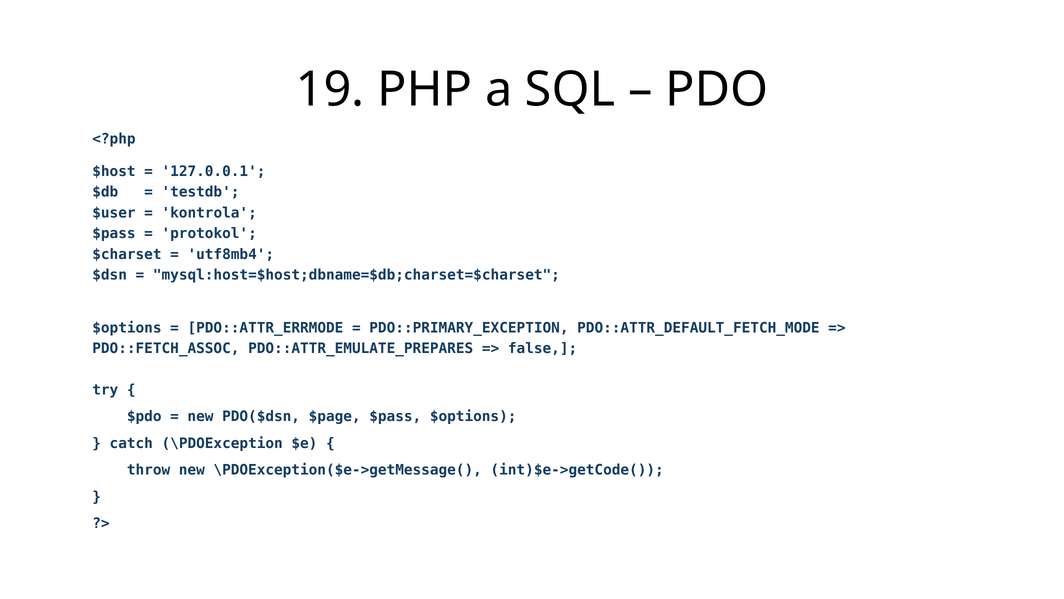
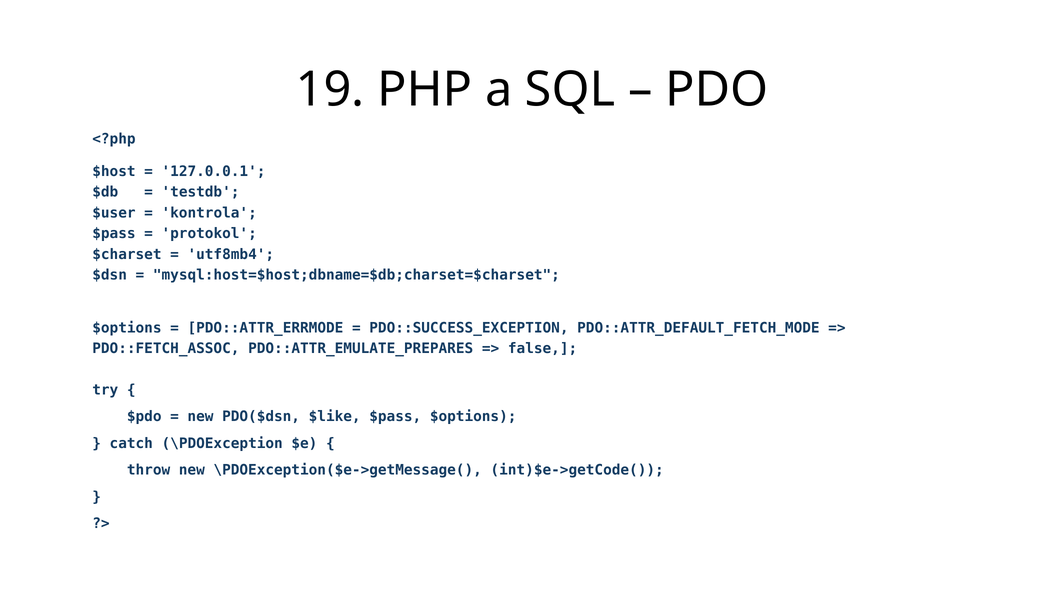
PDO::PRIMARY_EXCEPTION: PDO::PRIMARY_EXCEPTION -> PDO::SUCCESS_EXCEPTION (469, 328)
$page: $page -> $like (335, 416)
